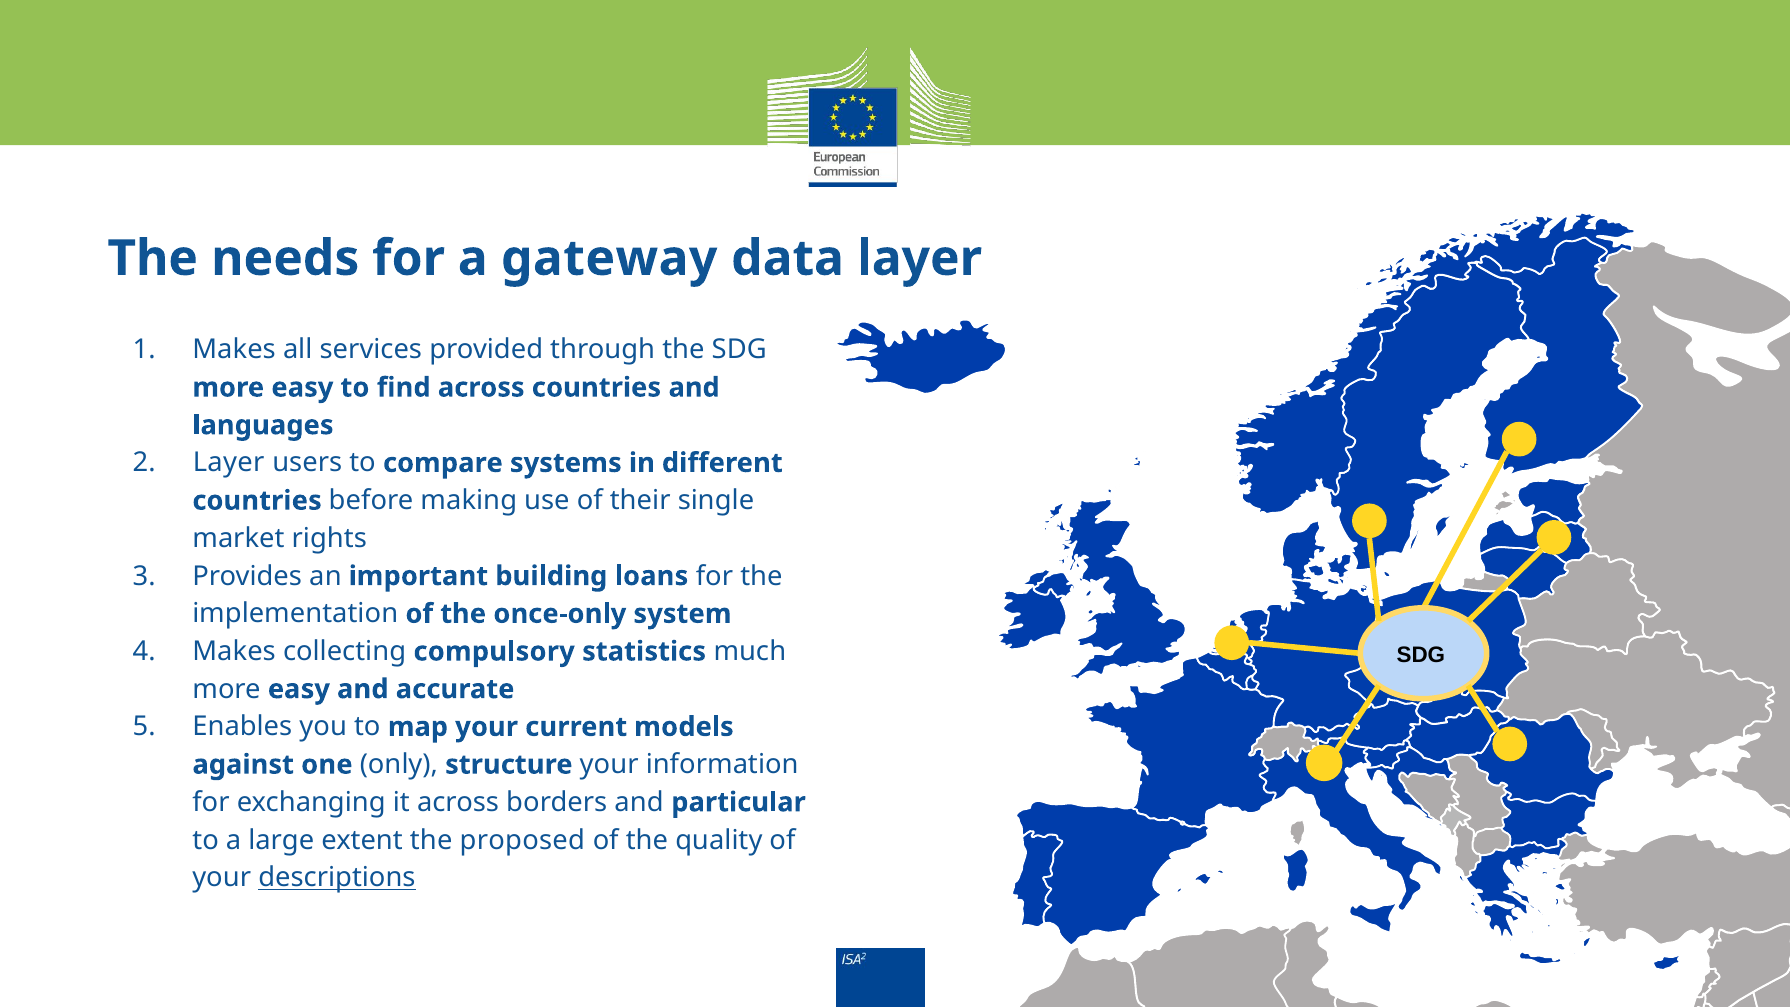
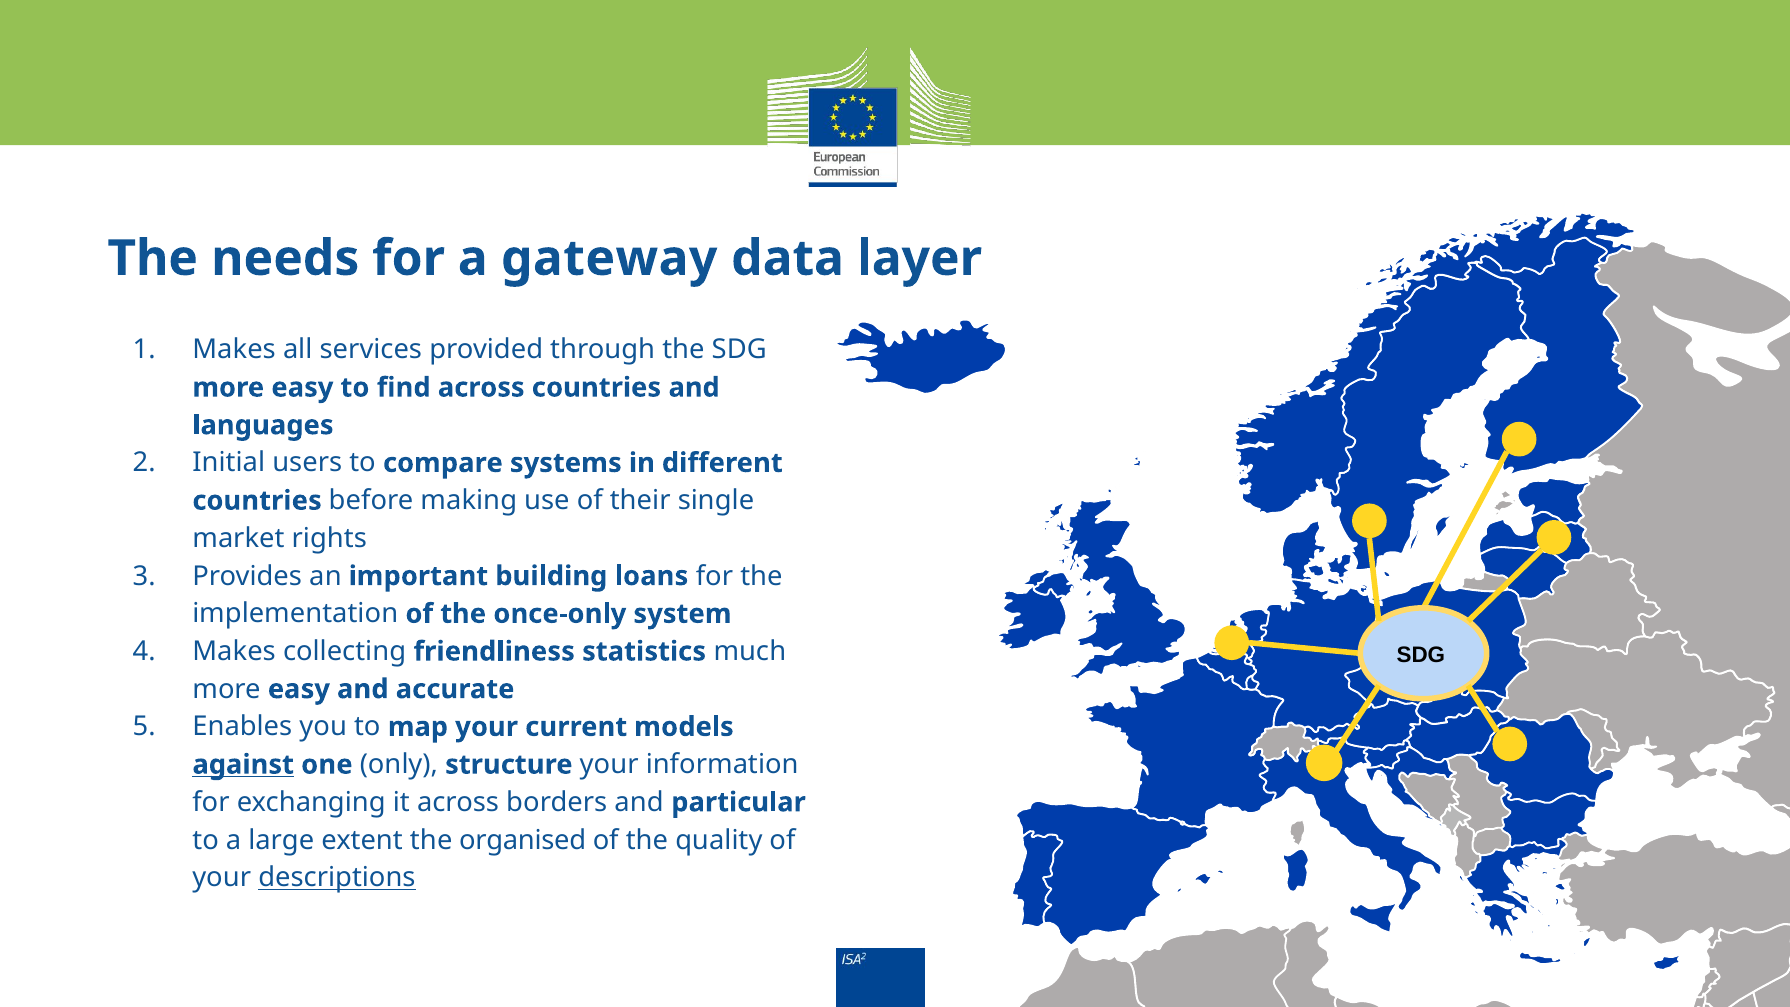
Layer: Layer -> Initial (229, 463)
compulsory: compulsory -> friendliness (494, 651)
against underline: none -> present (243, 765)
proposed: proposed -> organised (523, 840)
